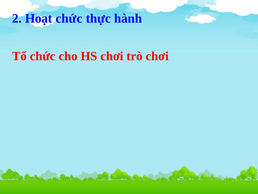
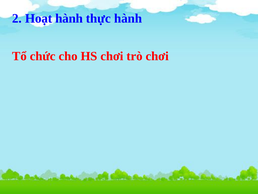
Hoạt chức: chức -> hành (69, 18)
